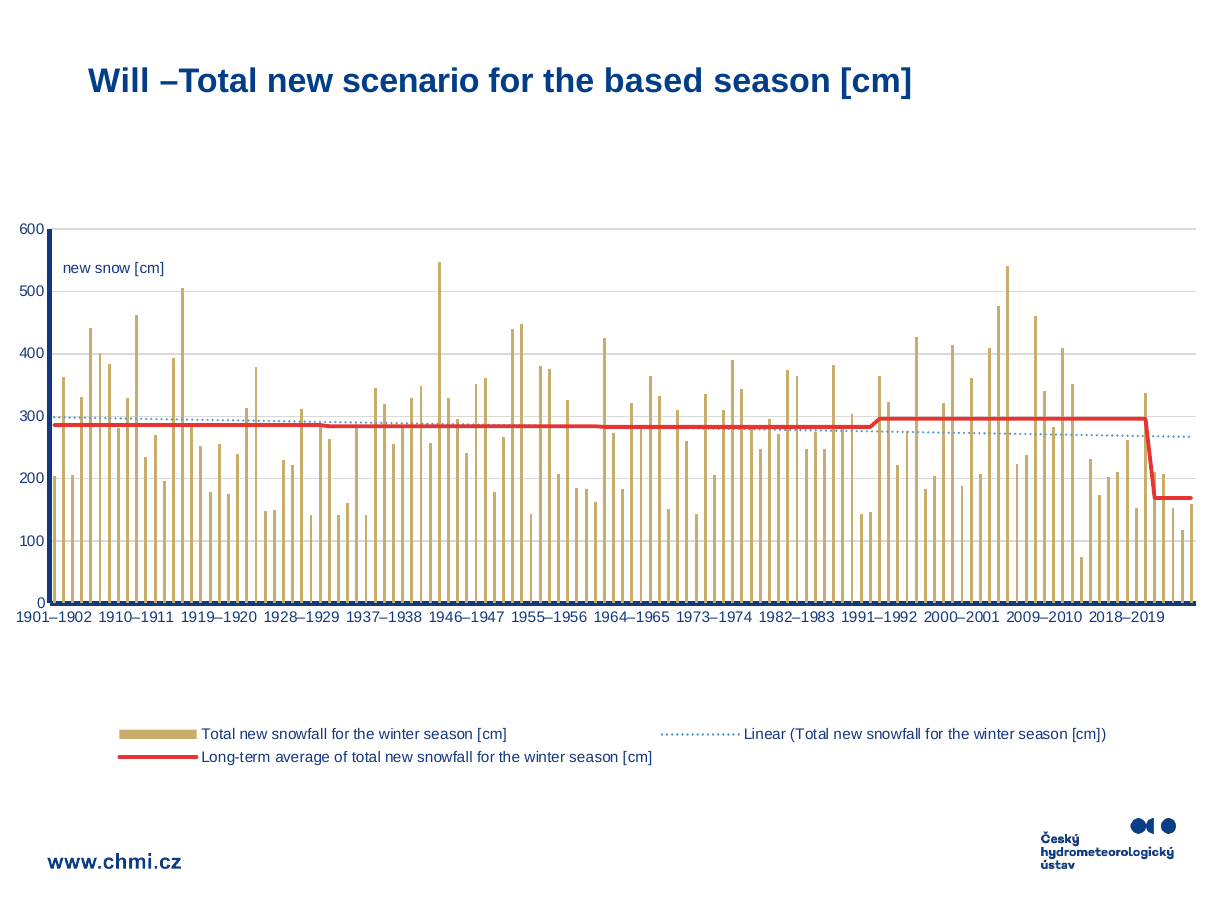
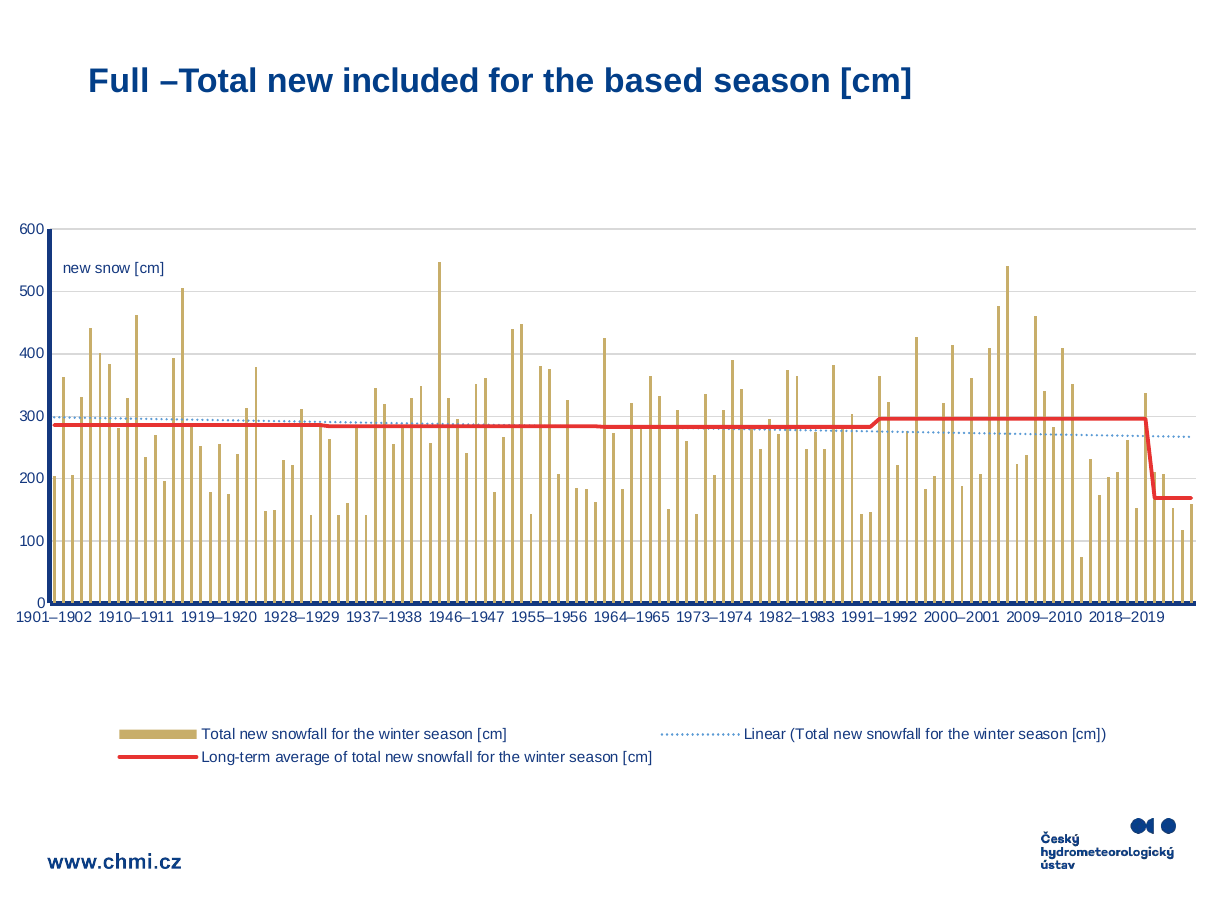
Will: Will -> Full (119, 81)
scenario: scenario -> included (411, 81)
